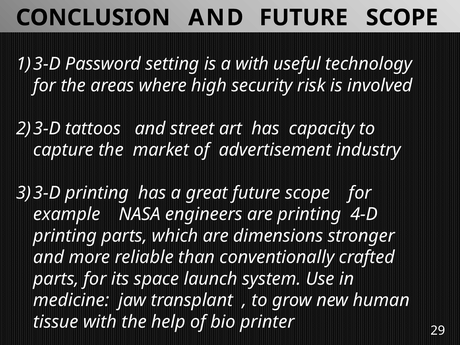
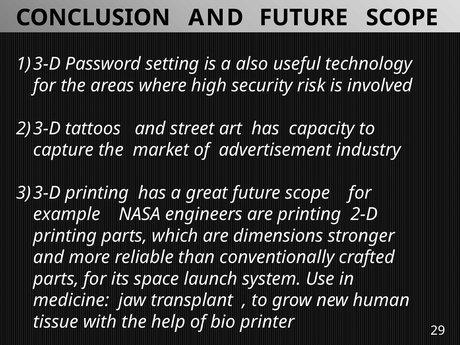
a with: with -> also (252, 64)
4-D: 4-D -> 2-D (364, 214)
